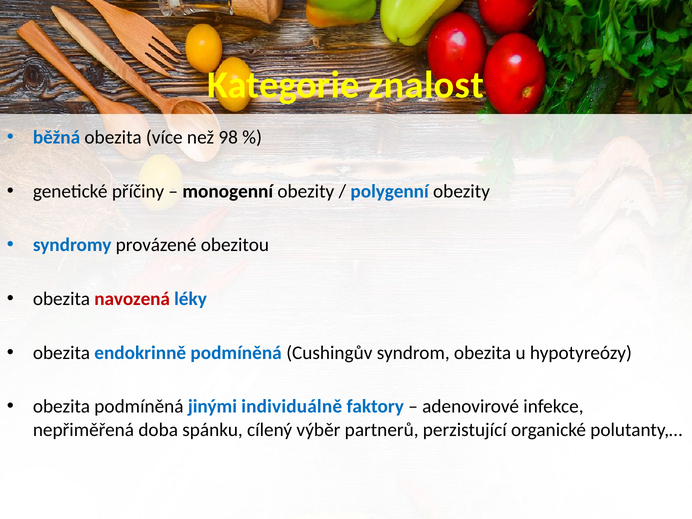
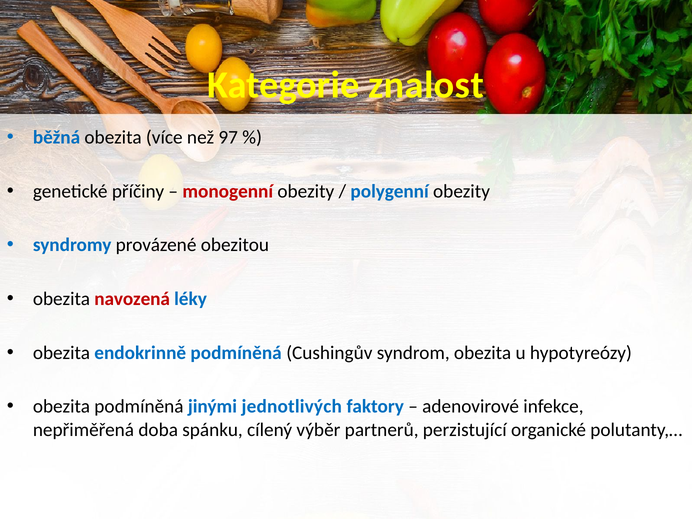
98: 98 -> 97 (228, 137)
monogenní colour: black -> red (228, 191)
individuálně: individuálně -> jednotlivých (292, 407)
